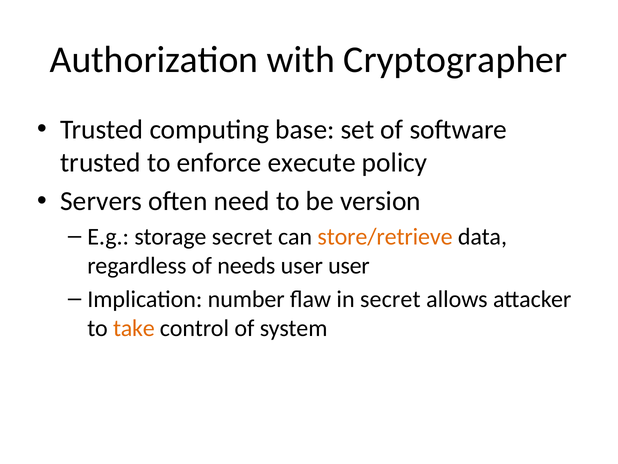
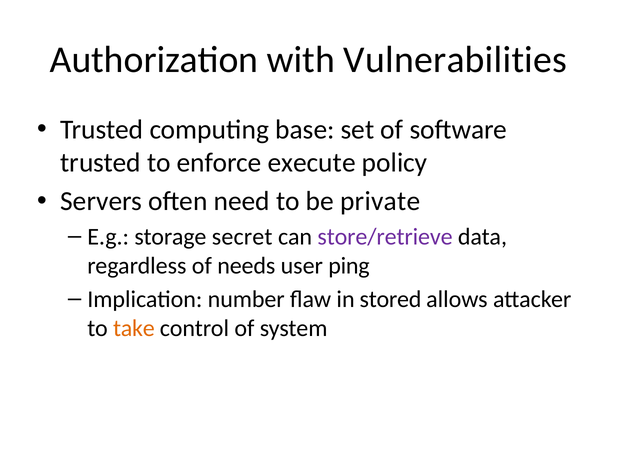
Cryptographer: Cryptographer -> Vulnerabilities (455, 60)
version: version -> private (380, 201)
store/retrieve colour: orange -> purple (385, 237)
user user: user -> ping (349, 265)
in secret: secret -> stored (391, 299)
